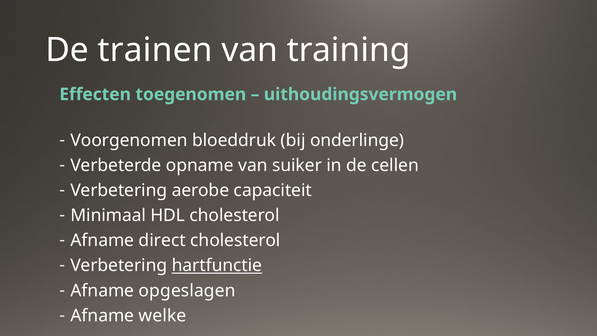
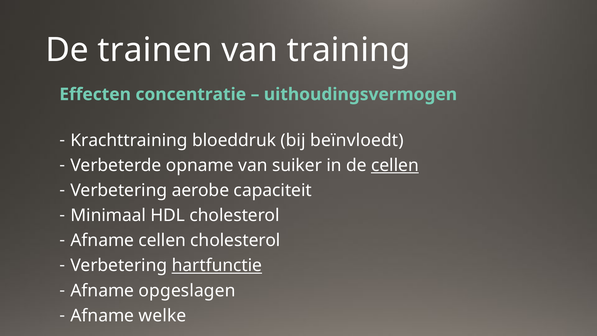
toegenomen: toegenomen -> concentratie (191, 94)
Voorgenomen: Voorgenomen -> Krachttraining (129, 140)
onderlinge: onderlinge -> beïnvloedt (357, 140)
cellen underline: none -> present (395, 165)
Afname direct: direct -> cellen (162, 240)
